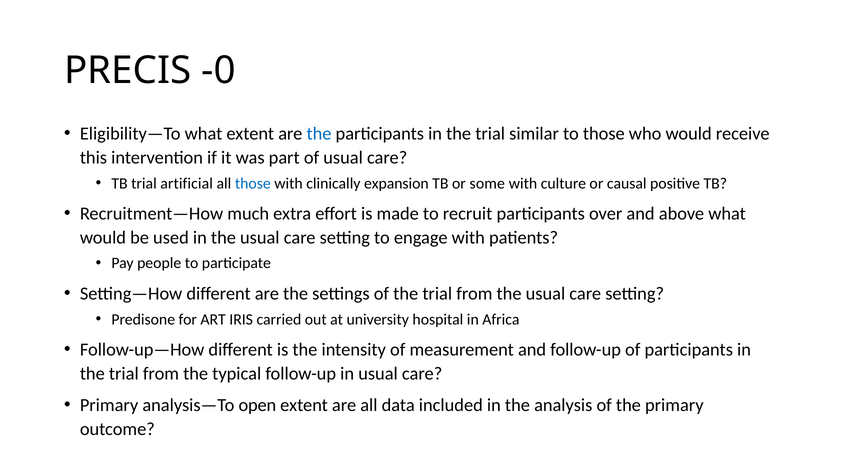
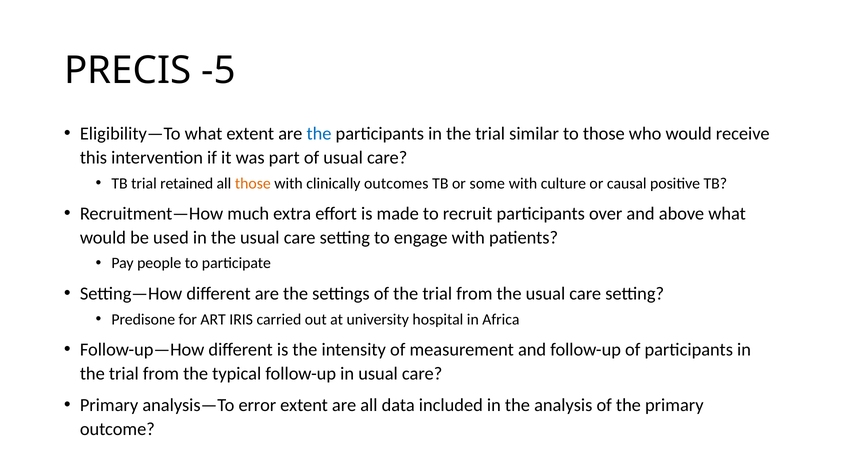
-0: -0 -> -5 (219, 71)
artificial: artificial -> retained (187, 183)
those colour: blue -> orange (253, 183)
expansion: expansion -> outcomes (396, 183)
open: open -> error (257, 405)
